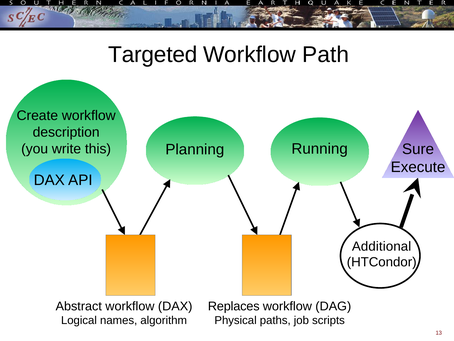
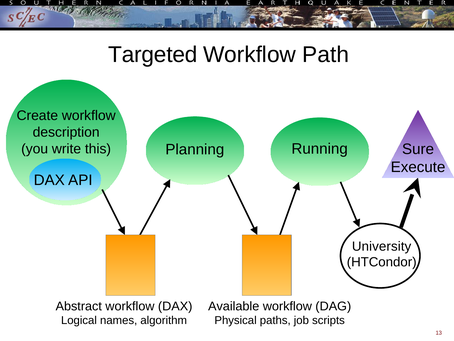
Additional: Additional -> University (382, 246)
Replaces: Replaces -> Available (234, 306)
